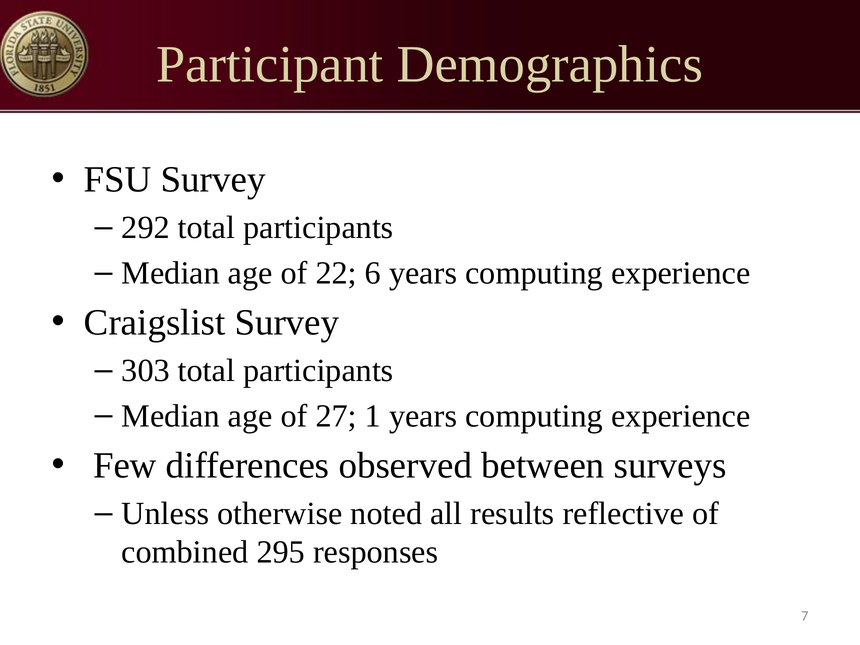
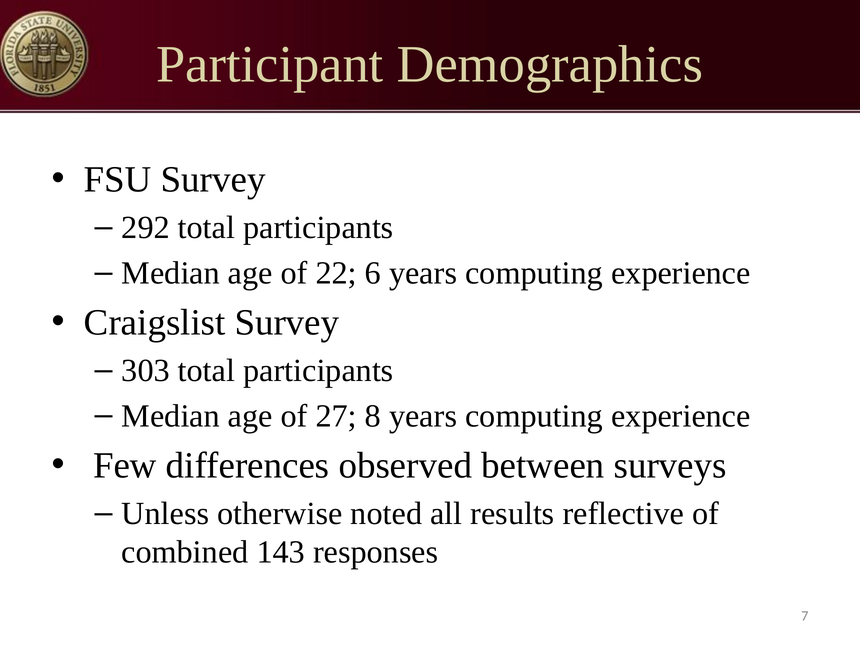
1: 1 -> 8 (373, 416)
295: 295 -> 143 (281, 552)
